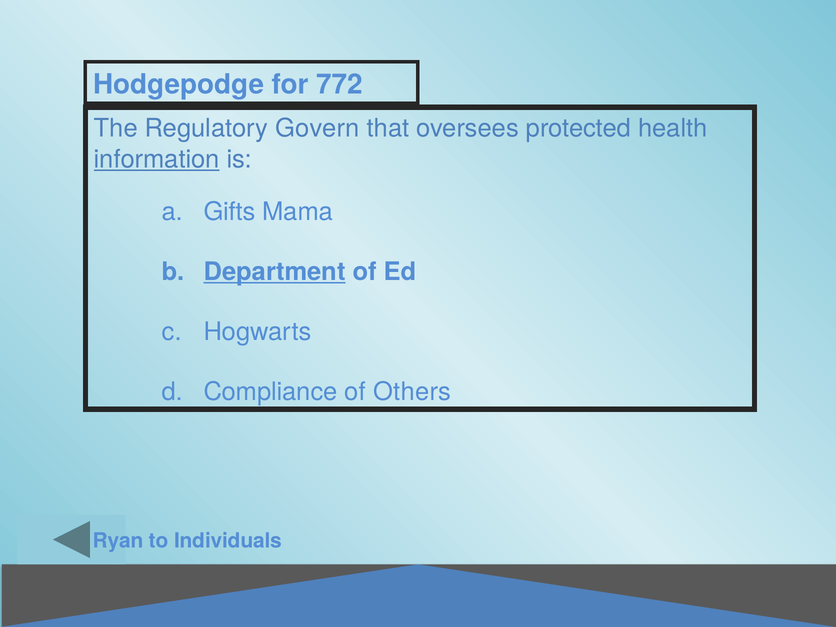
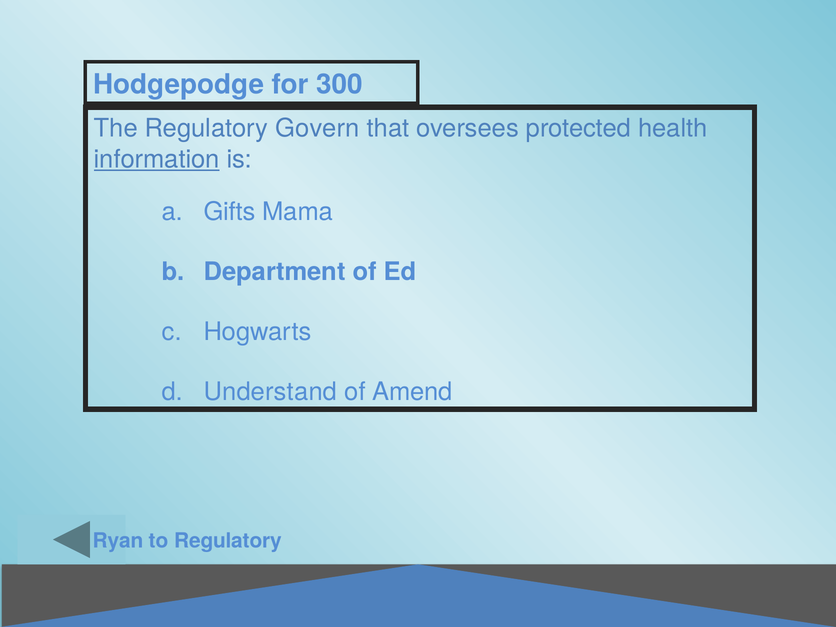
772: 772 -> 300 (340, 84)
Department underline: present -> none (275, 272)
Compliance: Compliance -> Understand (270, 392)
Others: Others -> Amend (412, 392)
to Individuals: Individuals -> Regulatory (228, 541)
